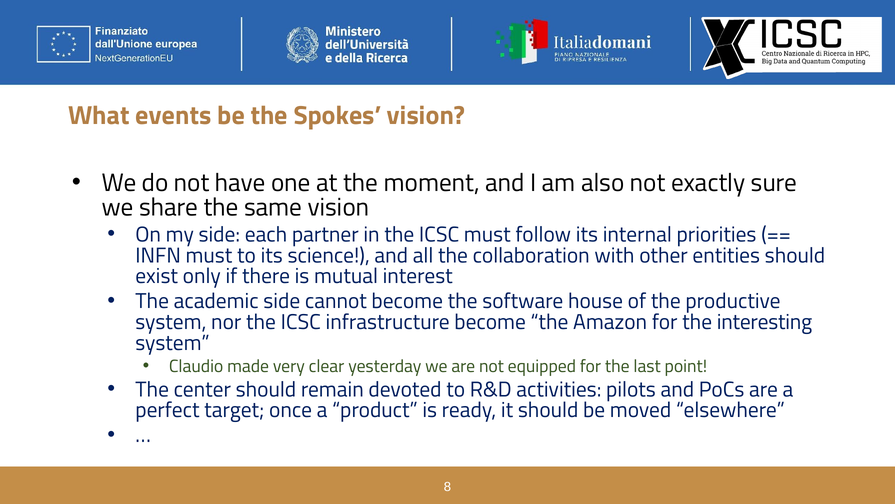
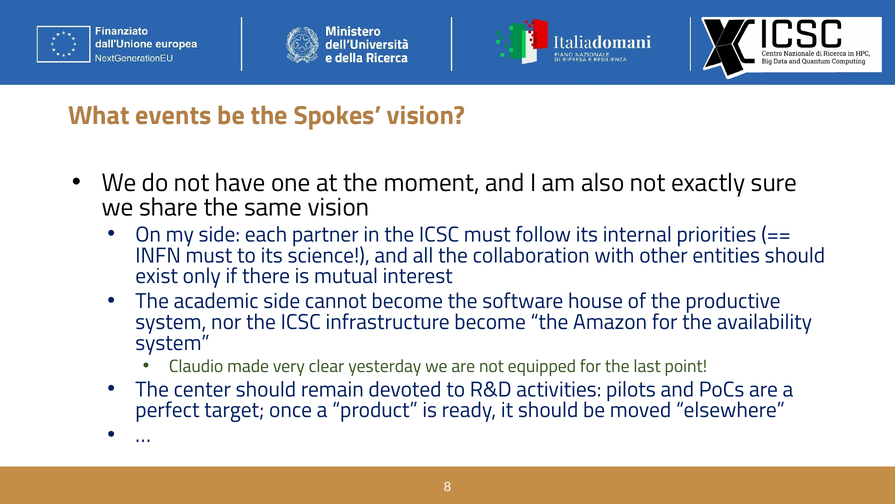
interesting: interesting -> availability (764, 322)
